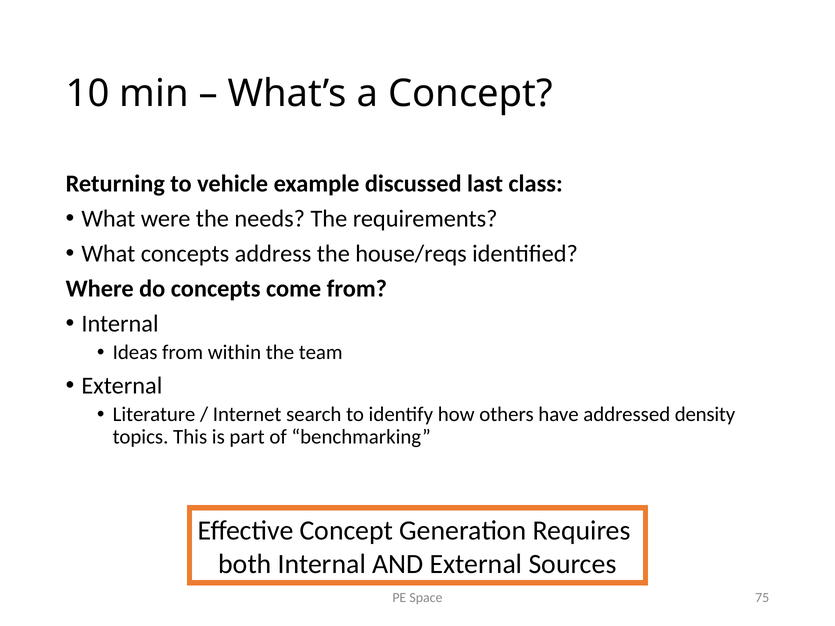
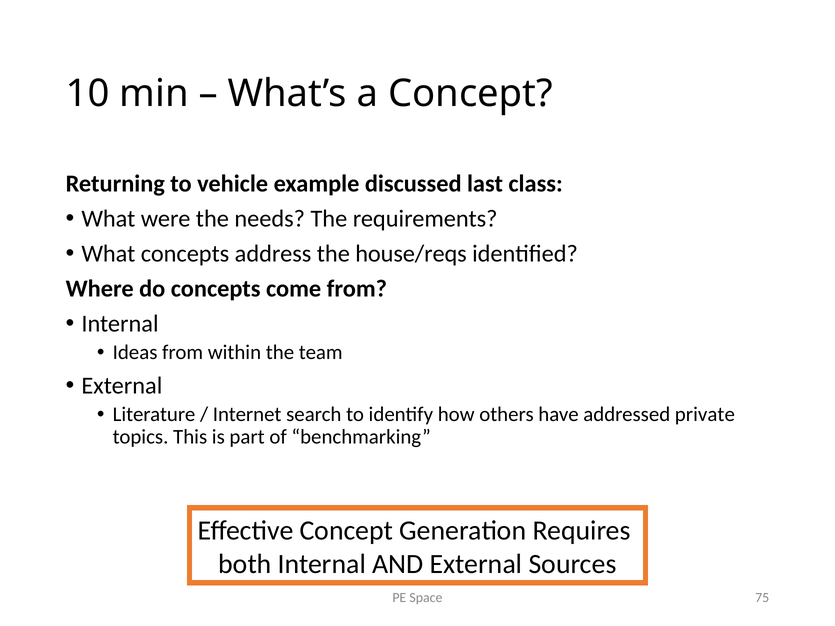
density: density -> private (705, 415)
